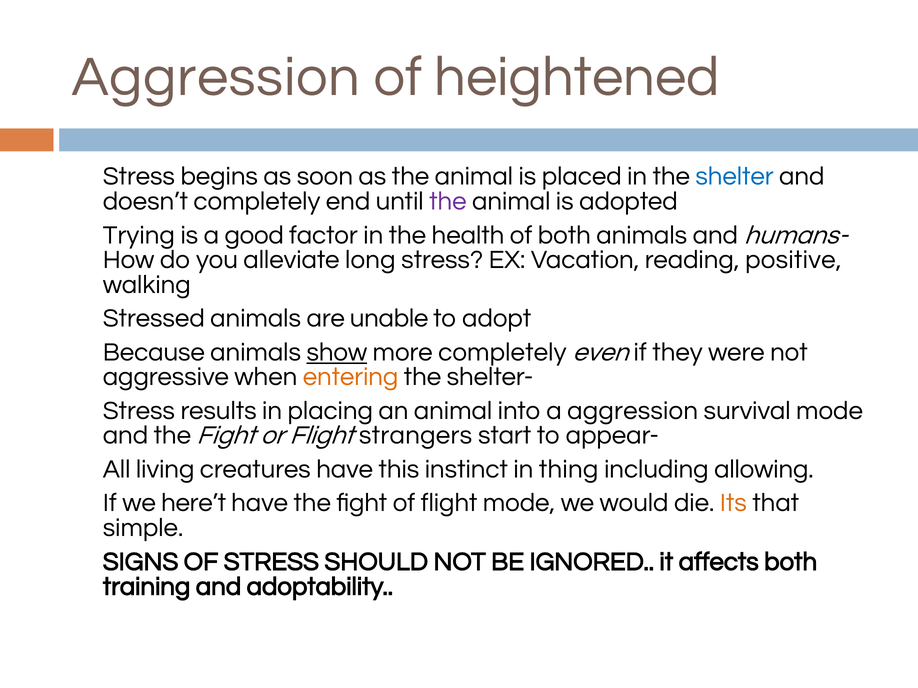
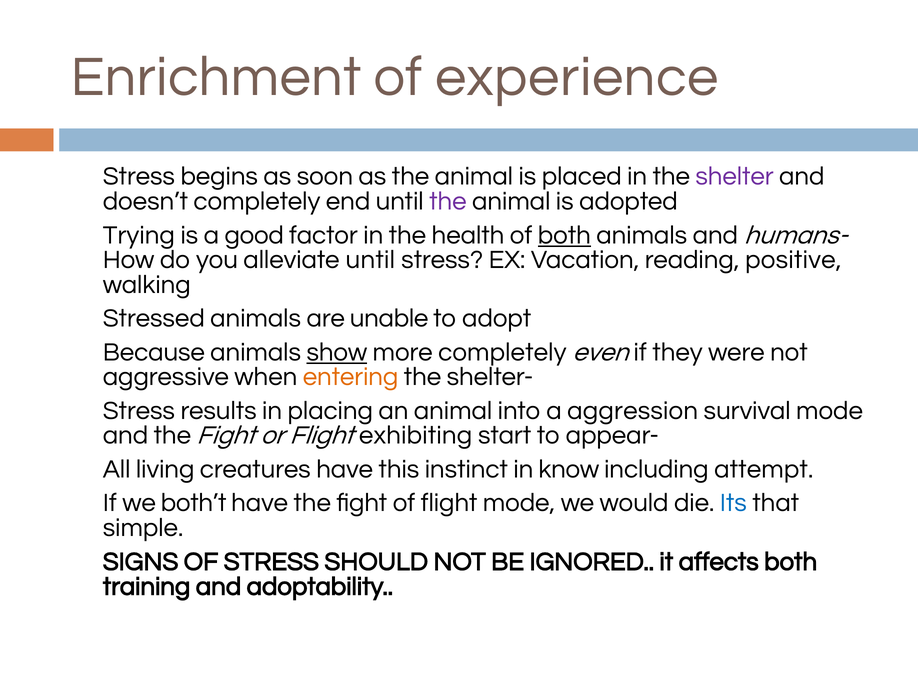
Aggression: Aggression -> Enrichment (216, 77)
heightened: heightened -> experience (577, 77)
shelter colour: blue -> purple (735, 177)
both underline: none -> present (564, 235)
alleviate long: long -> until (370, 260)
strangers: strangers -> exhibiting (416, 436)
thing: thing -> know (569, 470)
allowing: allowing -> attempt (764, 470)
here’t: here’t -> both’t (194, 503)
Its colour: orange -> blue (733, 503)
